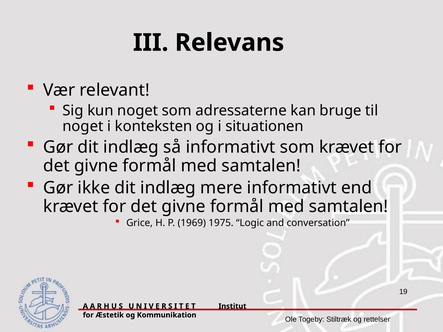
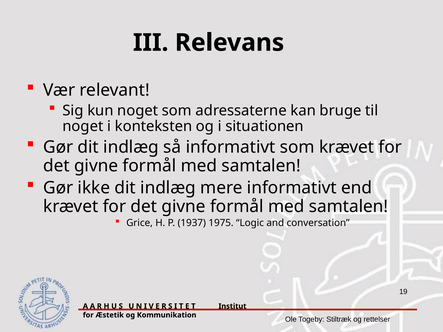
1969: 1969 -> 1937 (192, 223)
